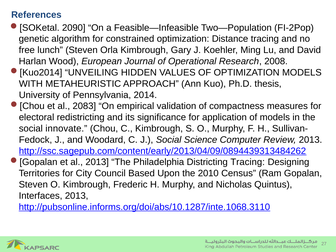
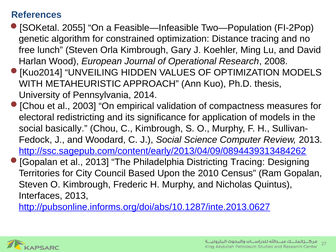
2090: 2090 -> 2055 (74, 28)
2083: 2083 -> 2003 (84, 106)
innovate: innovate -> basically (66, 129)
http://pubsonline.informs.org/doi/abs/10.1287/inte.1068.3110: http://pubsonline.informs.org/doi/abs/10.1287/inte.1068.3110 -> http://pubsonline.informs.org/doi/abs/10.1287/inte.2013.0627 (144, 207)
